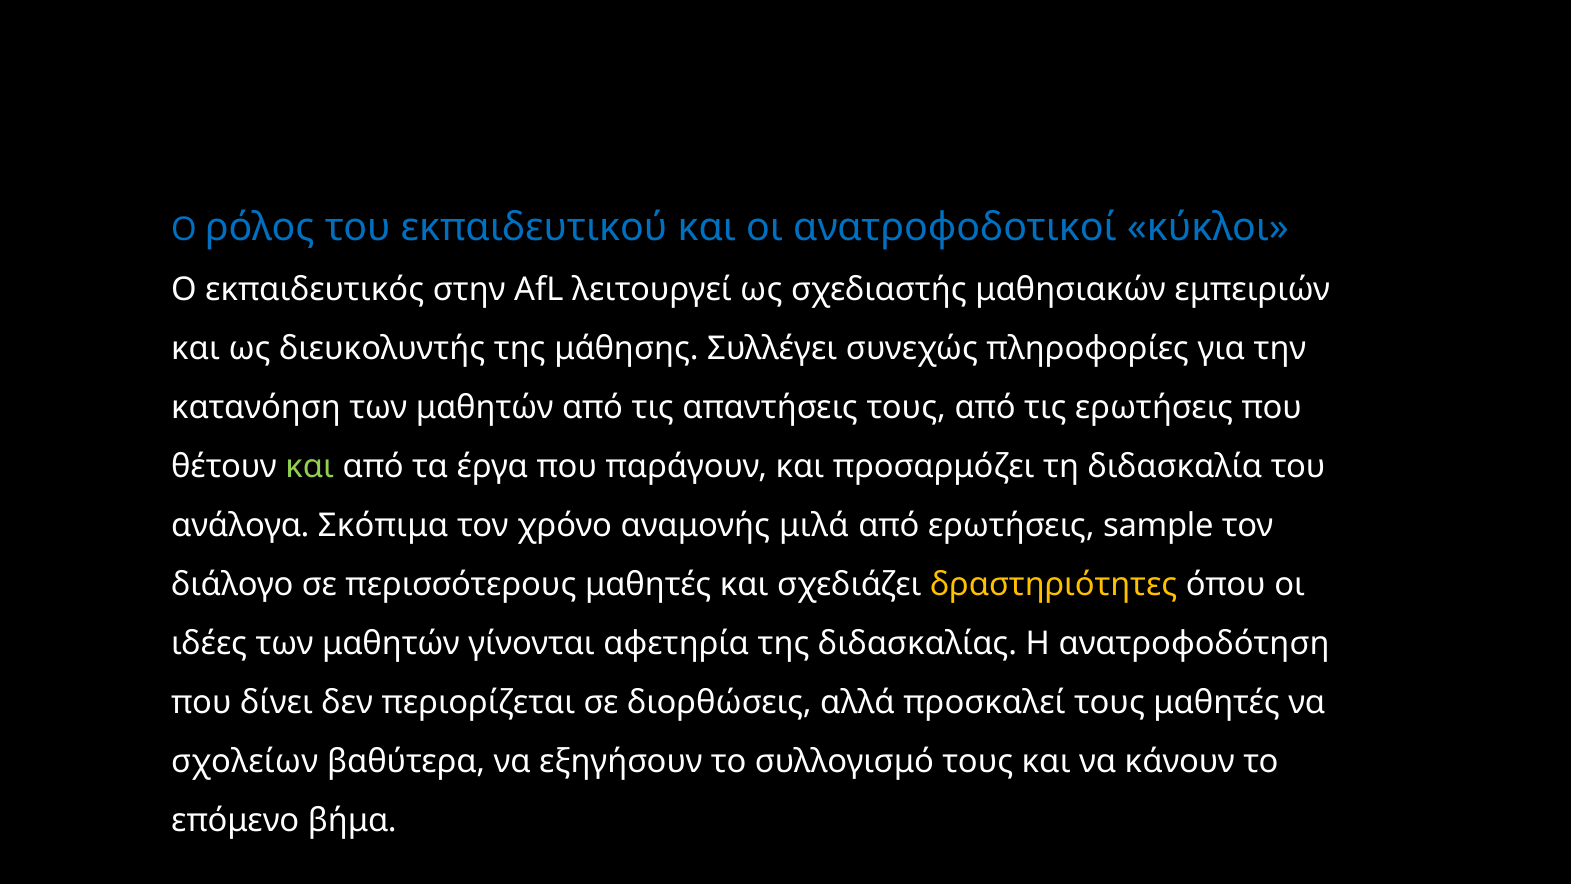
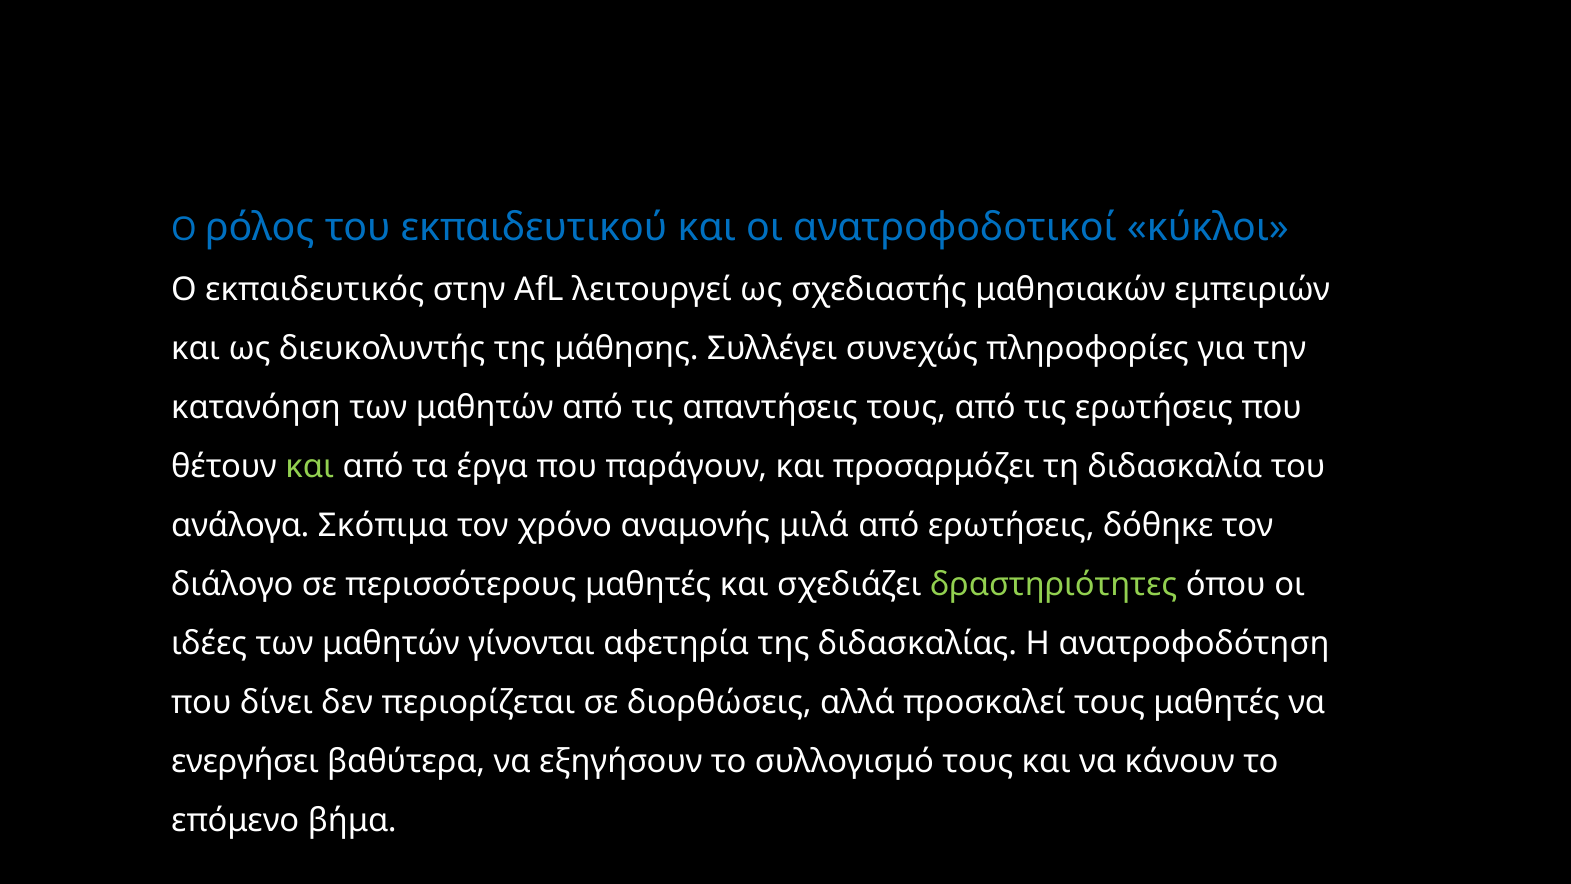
sample: sample -> δόθηκε (1158, 525)
δραστηριότητες colour: yellow -> light green (1054, 584)
σχολείων: σχολείων -> ενεργήσει (245, 761)
